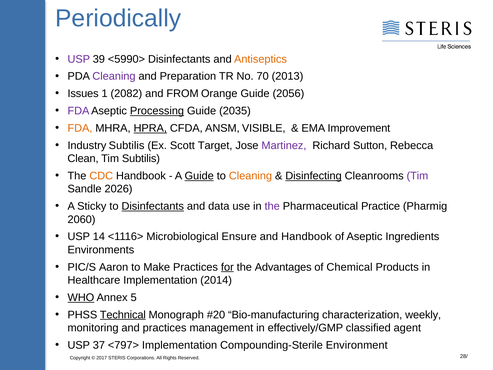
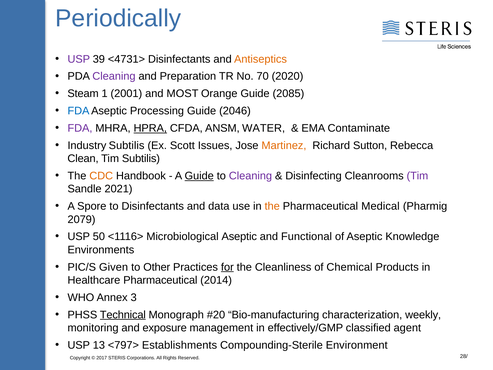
<5990>: <5990> -> <4731> (126, 59)
2013: 2013 -> 2020 (287, 76)
Issues: Issues -> Steam (83, 94)
2082: 2082 -> 2001 (126, 94)
FROM: FROM -> MOST (182, 94)
2056: 2056 -> 2085 (288, 94)
FDA colour: purple -> blue (78, 111)
Processing underline: present -> none (157, 111)
2035: 2035 -> 2046 (235, 111)
FDA colour: orange -> purple (80, 128)
VISIBLE: VISIBLE -> WATER (264, 128)
Improvement: Improvement -> Contaminate (359, 128)
Target: Target -> Issues (215, 145)
Martinez colour: purple -> orange (284, 145)
Cleaning colour: orange -> purple (250, 176)
Disinfecting underline: present -> none (314, 176)
2026: 2026 -> 2021 (119, 189)
Sticky: Sticky -> Spore (92, 206)
Disinfectants underline: present -> none (153, 206)
the colour: purple -> orange (272, 206)
Practice: Practice -> Medical (380, 206)
2060: 2060 -> 2079 (81, 219)
14: 14 -> 50 (99, 237)
Microbiological Ensure: Ensure -> Aseptic (239, 237)
and Handbook: Handbook -> Functional (307, 237)
Ingredients: Ingredients -> Knowledge (412, 237)
Aaron: Aaron -> Given (114, 267)
Make: Make -> Other (157, 267)
Advantages: Advantages -> Cleanliness (283, 267)
Healthcare Implementation: Implementation -> Pharmaceutical (160, 280)
WHO underline: present -> none (81, 297)
5: 5 -> 3 (134, 297)
and practices: practices -> exposure (165, 328)
37: 37 -> 13 (99, 345)
<797> Implementation: Implementation -> Establishments (180, 345)
